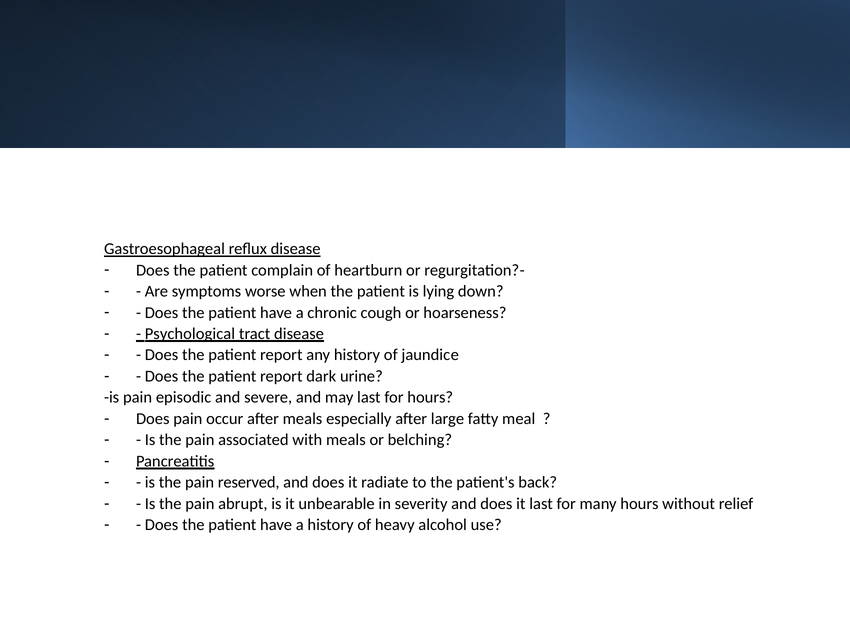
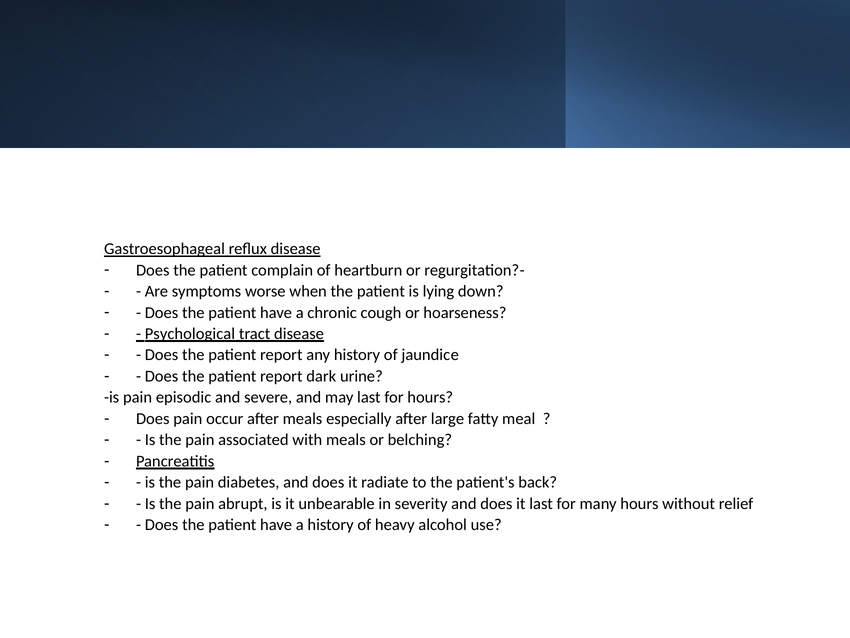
reserved: reserved -> diabetes (249, 482)
